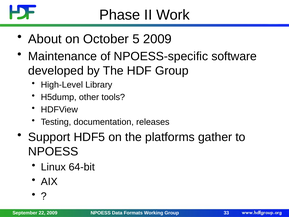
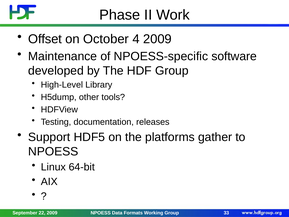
About: About -> Offset (45, 39)
5: 5 -> 4 (136, 39)
